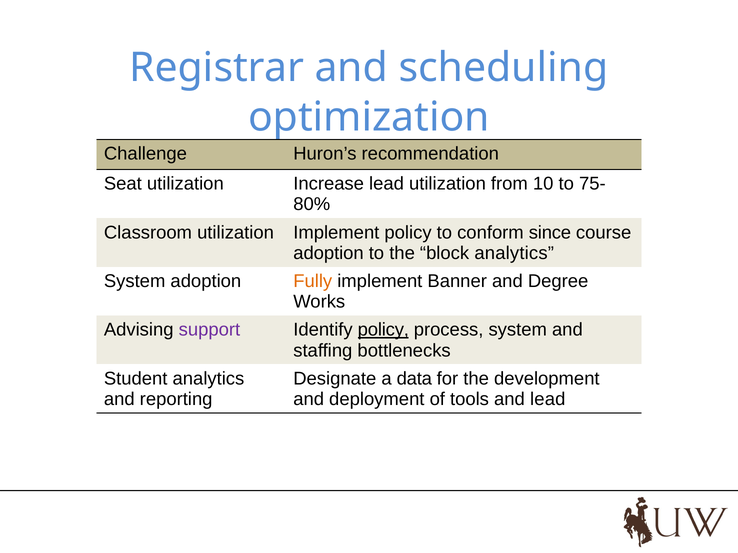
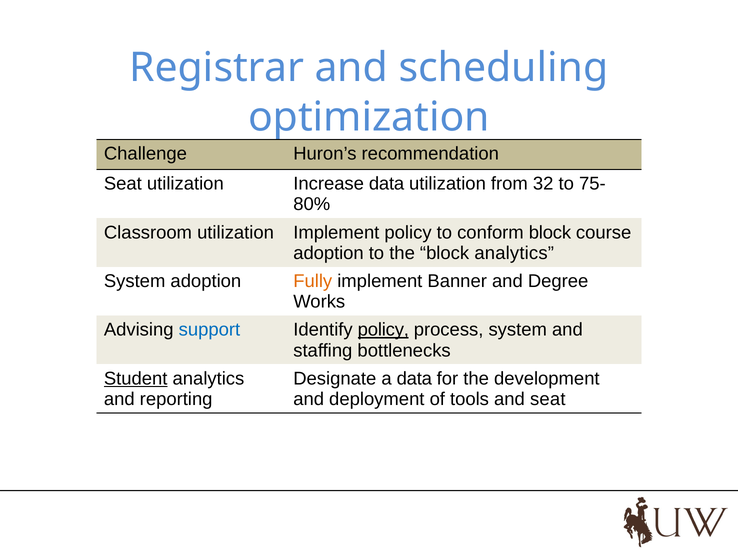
Increase lead: lead -> data (387, 184)
10: 10 -> 32 (543, 184)
conform since: since -> block (550, 233)
support colour: purple -> blue (209, 330)
Student underline: none -> present (136, 379)
and lead: lead -> seat (548, 399)
